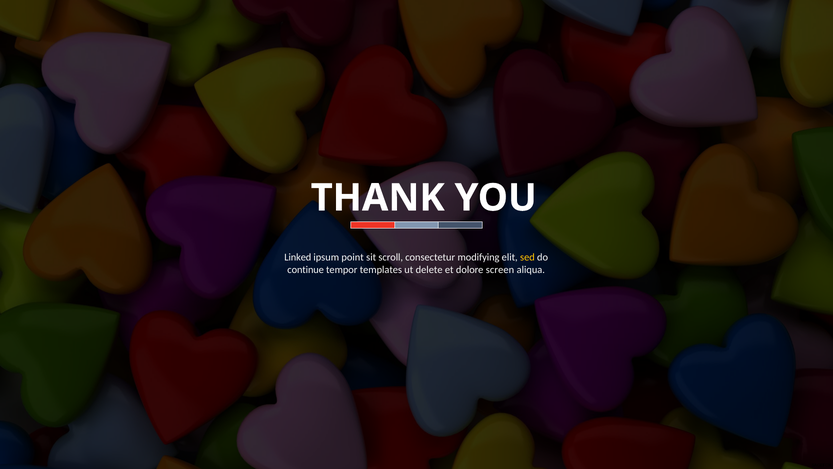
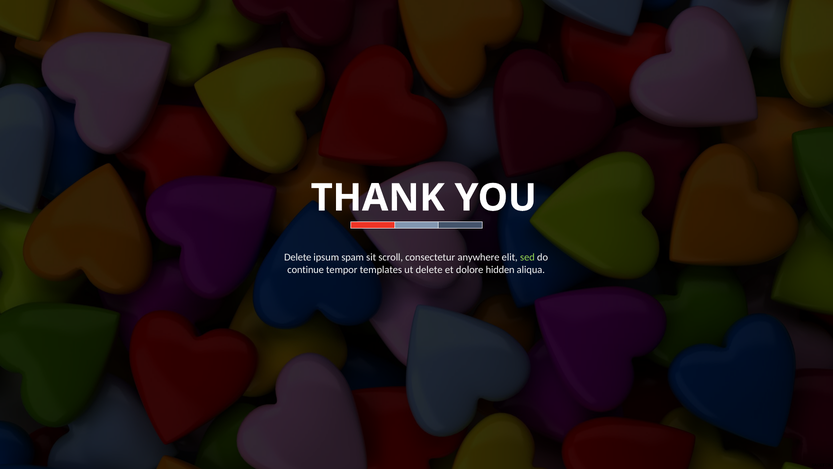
Linked: Linked -> Delete (298, 257)
point: point -> spam (353, 257)
modifying: modifying -> anywhere (478, 257)
sed colour: yellow -> light green (527, 257)
screen: screen -> hidden (500, 270)
